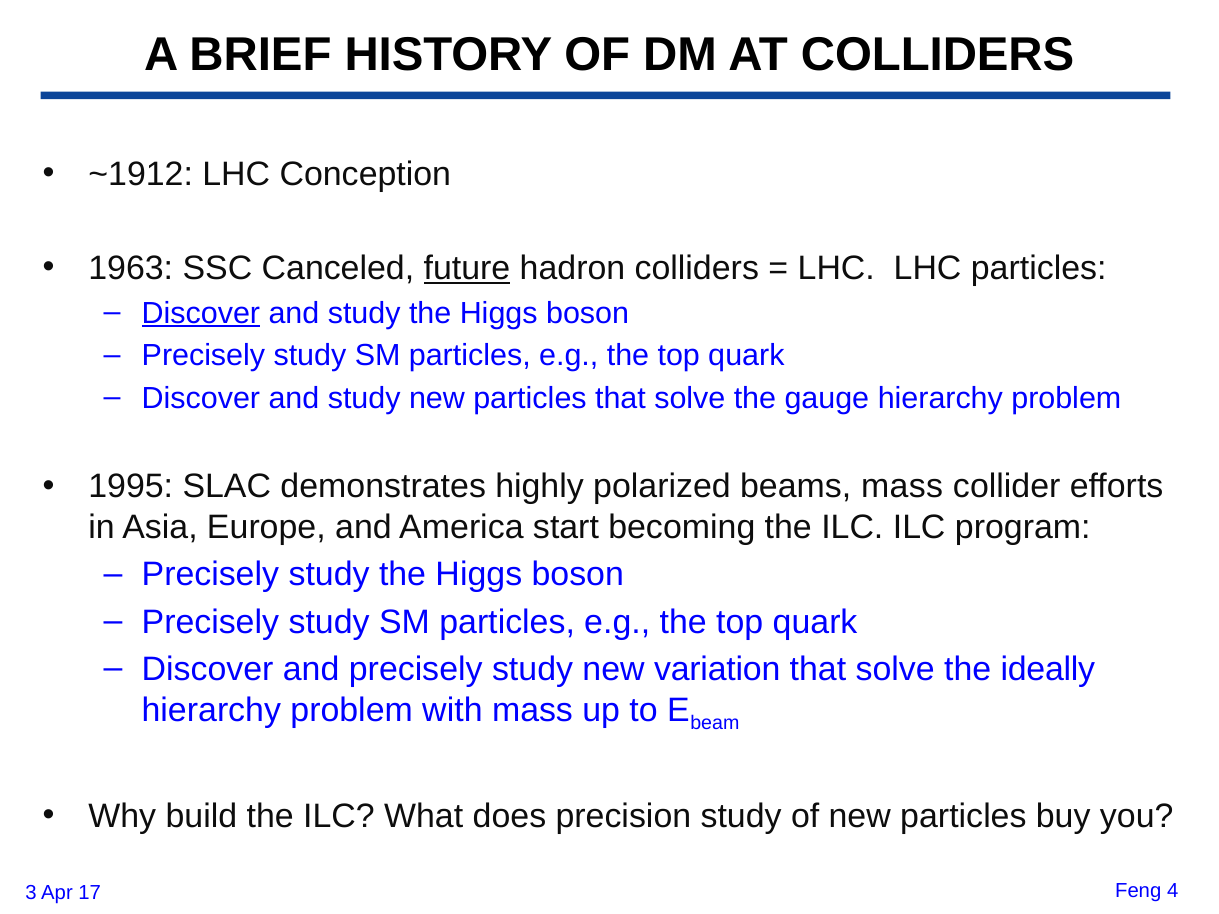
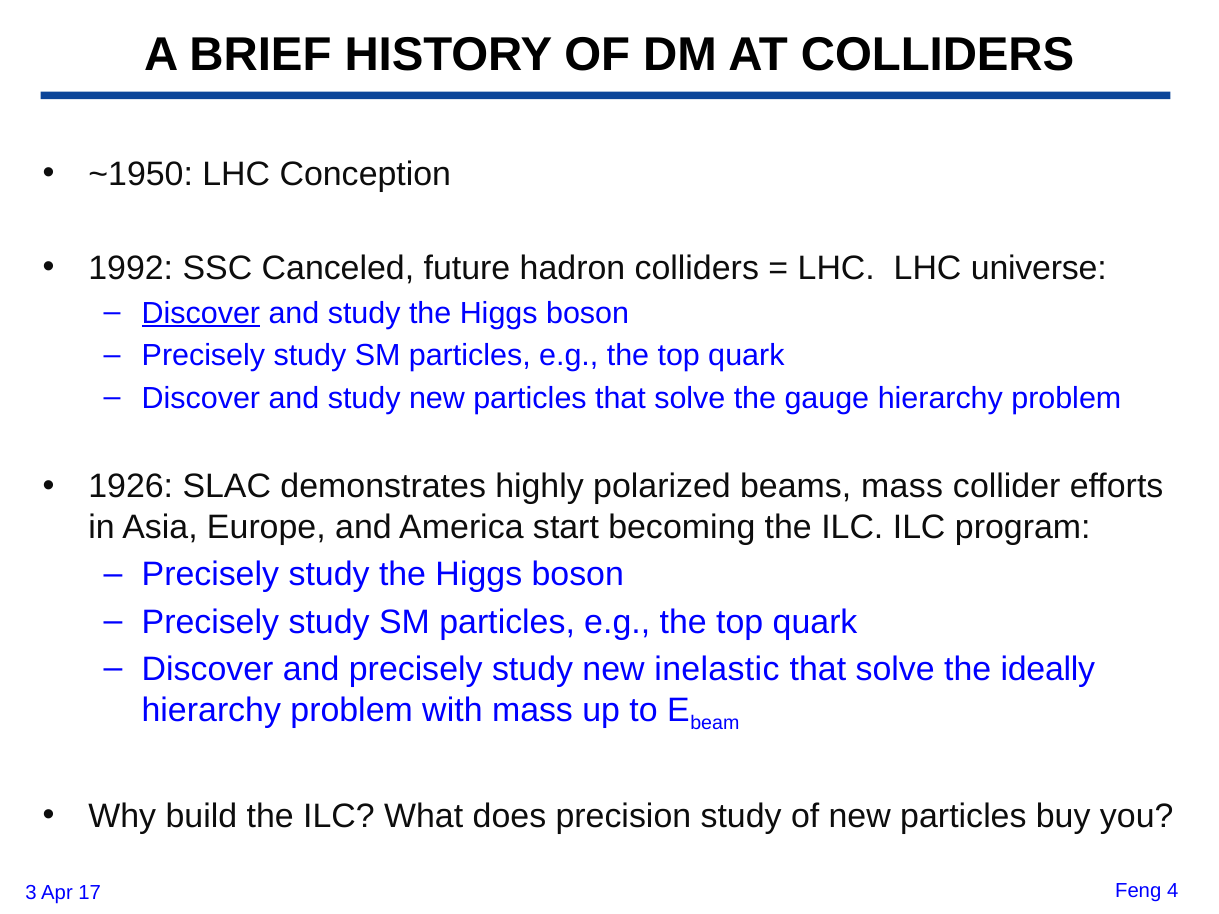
~1912: ~1912 -> ~1950 (141, 174)
1963: 1963 -> 1992 (131, 269)
future underline: present -> none (467, 269)
LHC particles: particles -> universe (1039, 269)
1995: 1995 -> 1926 (131, 487)
variation: variation -> inelastic (717, 670)
